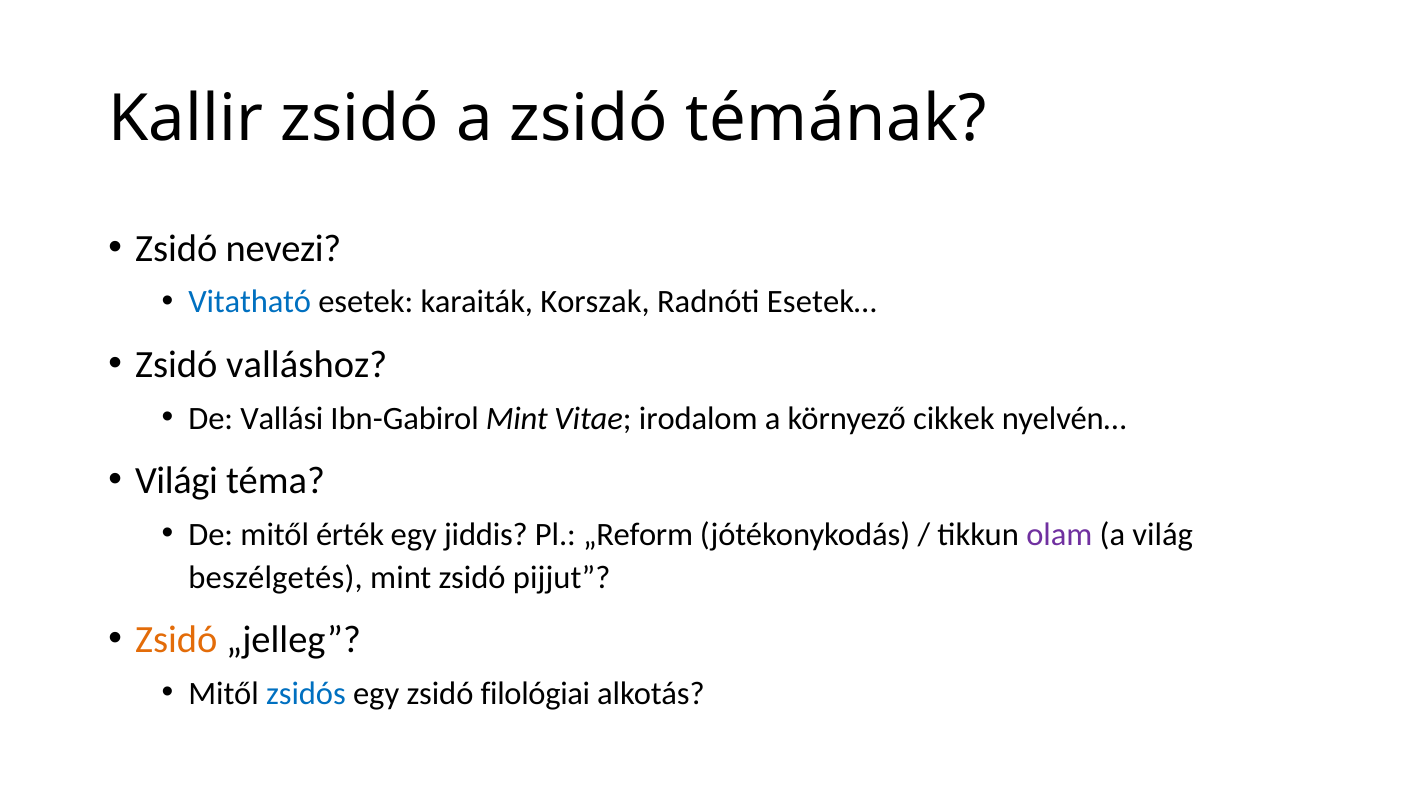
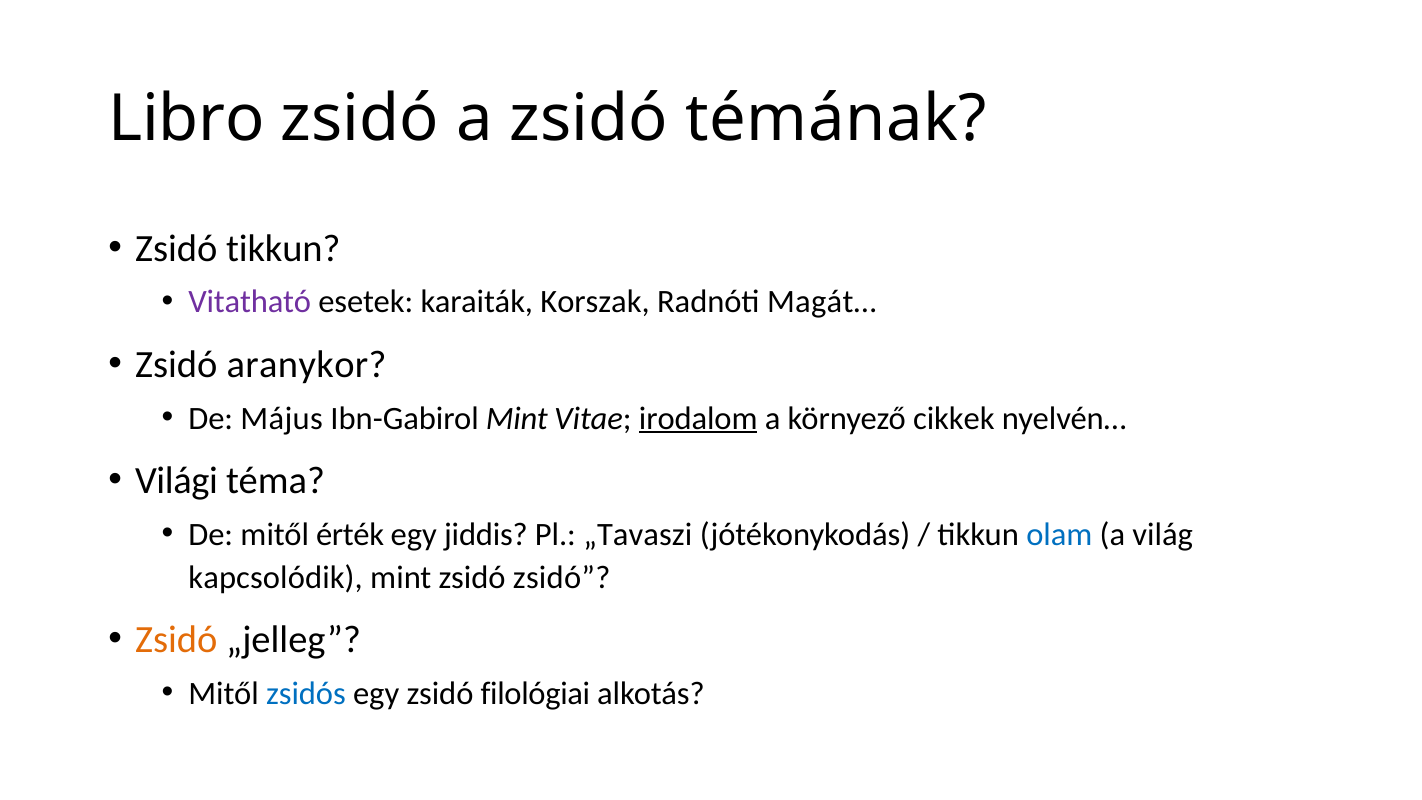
Kallir: Kallir -> Libro (186, 119)
Zsidó nevezi: nevezi -> tikkun (283, 249)
Vitatható colour: blue -> purple (250, 302)
Esetek…: Esetek… -> Magát… (822, 302)
valláshoz: valláshoz -> aranykor (307, 365)
Vallási: Vallási -> Május (282, 418)
irodalom underline: none -> present (698, 418)
„Reform: „Reform -> „Tavaszi (638, 534)
olam colour: purple -> blue (1059, 534)
beszélgetés: beszélgetés -> kapcsolódik (276, 577)
zsidó pijjut: pijjut -> zsidó (562, 577)
